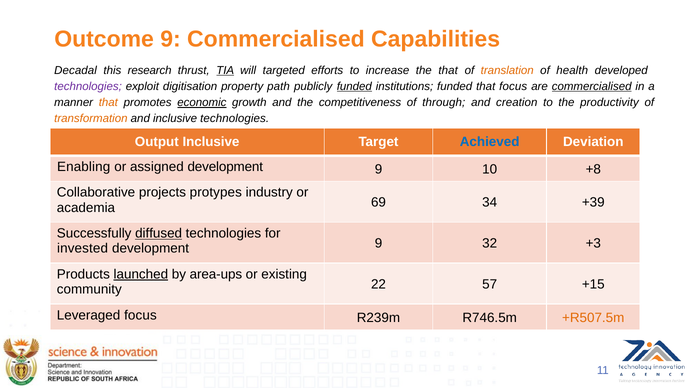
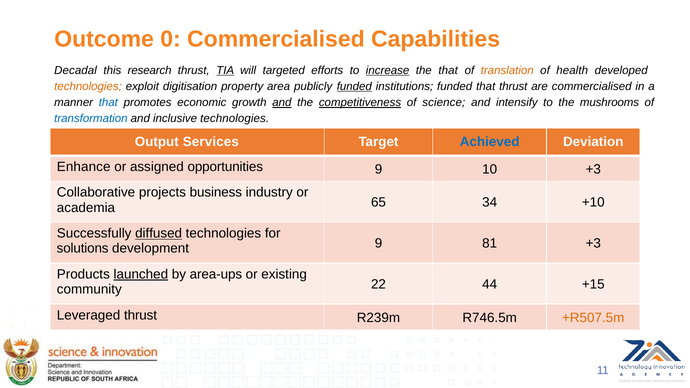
Outcome 9: 9 -> 0 (171, 39)
increase underline: none -> present (388, 70)
technologies colour: purple -> orange (88, 86)
path: path -> area (279, 86)
that focus: focus -> thrust (513, 86)
commercialised underline: present -> none (592, 86)
that colour: orange -> blue (108, 103)
economic underline: present -> none (202, 103)
and underline: none -> present (282, 103)
competitiveness underline: none -> present (360, 103)
through: through -> science (444, 103)
creation: creation -> intensify (517, 103)
productivity: productivity -> mushrooms (610, 103)
transformation colour: orange -> blue (91, 119)
Output Inclusive: Inclusive -> Services (211, 142)
Enabling: Enabling -> Enhance (84, 167)
assigned development: development -> opportunities (225, 167)
10 +8: +8 -> +3 (593, 169)
protypes: protypes -> business (216, 193)
69: 69 -> 65 (378, 203)
+39: +39 -> +10 (593, 203)
invested: invested -> solutions (83, 249)
32: 32 -> 81 (490, 243)
57: 57 -> 44 (490, 284)
Leveraged focus: focus -> thrust (141, 315)
